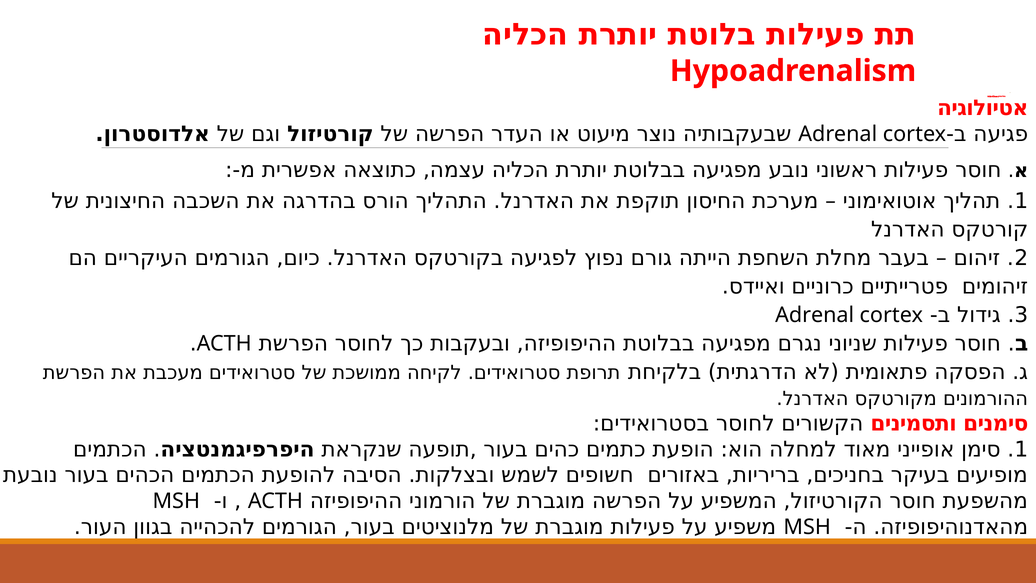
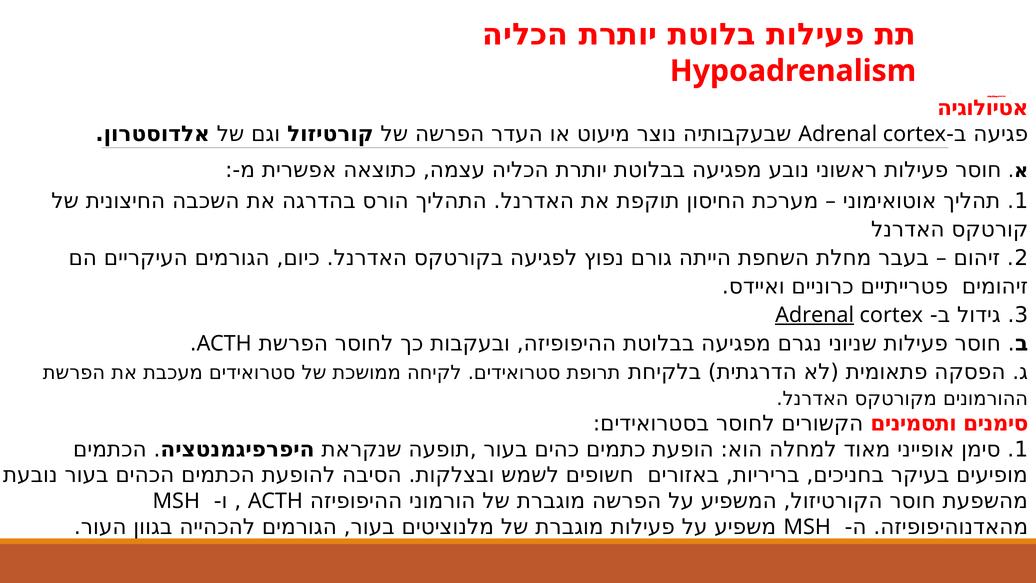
Adrenal underline: none -> present (815, 315)
